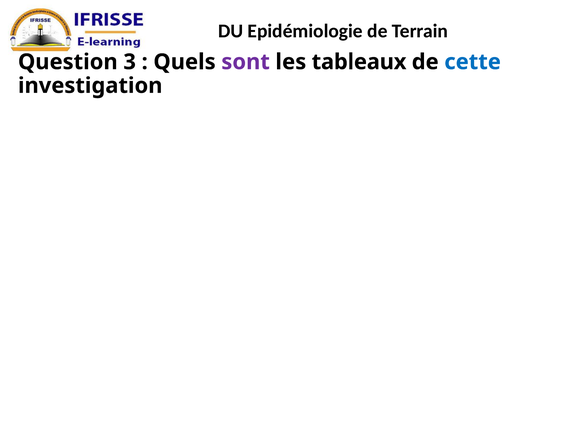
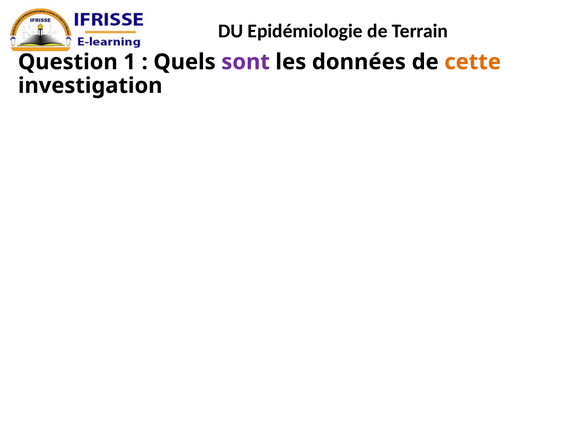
3: 3 -> 1 (130, 62)
tableaux: tableaux -> données (359, 62)
cette colour: blue -> orange (473, 62)
